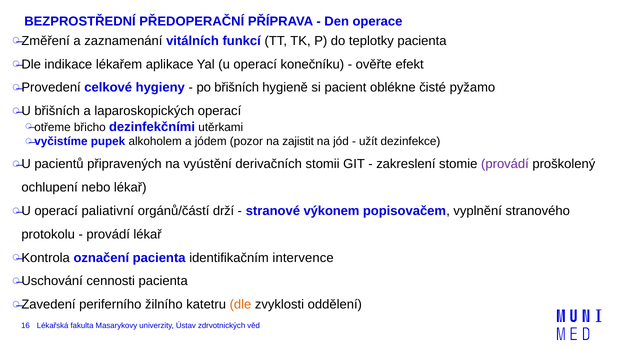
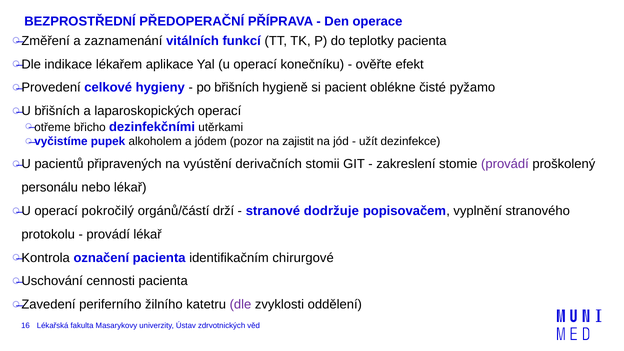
ochlupení: ochlupení -> personálu (50, 188)
paliativní: paliativní -> pokročilý (108, 211)
výkonem: výkonem -> dodržuje (331, 211)
intervence: intervence -> chirurgové (303, 258)
dle colour: orange -> purple (240, 305)
